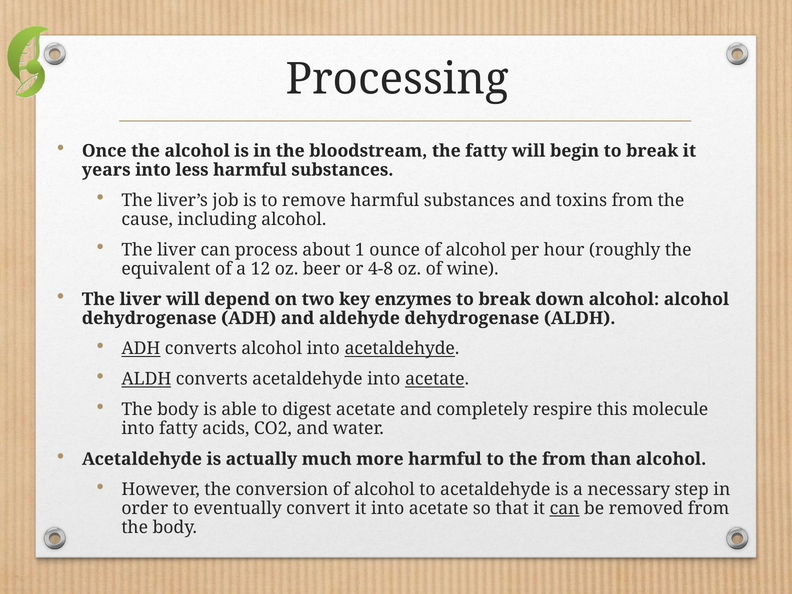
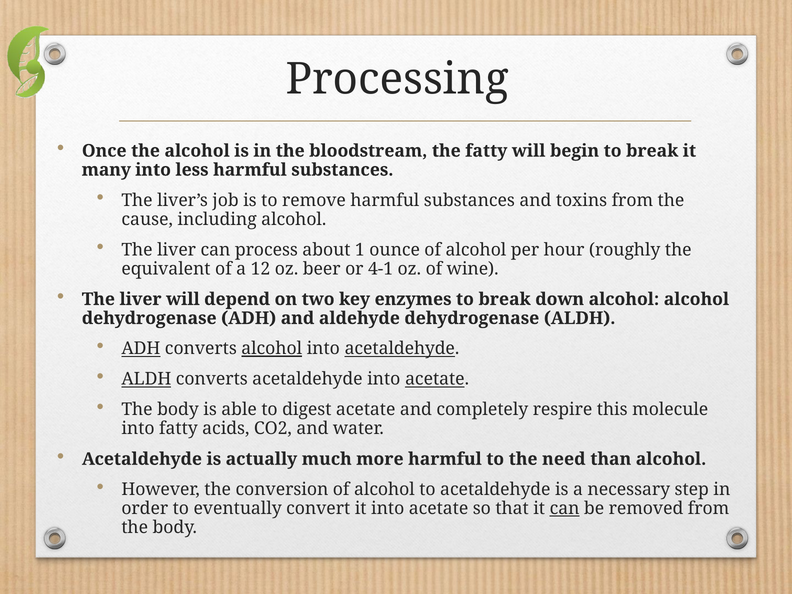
years: years -> many (106, 170)
4-8: 4-8 -> 4-1 (381, 269)
alcohol underline: none -> present (272, 349)
the from: from -> need (564, 459)
